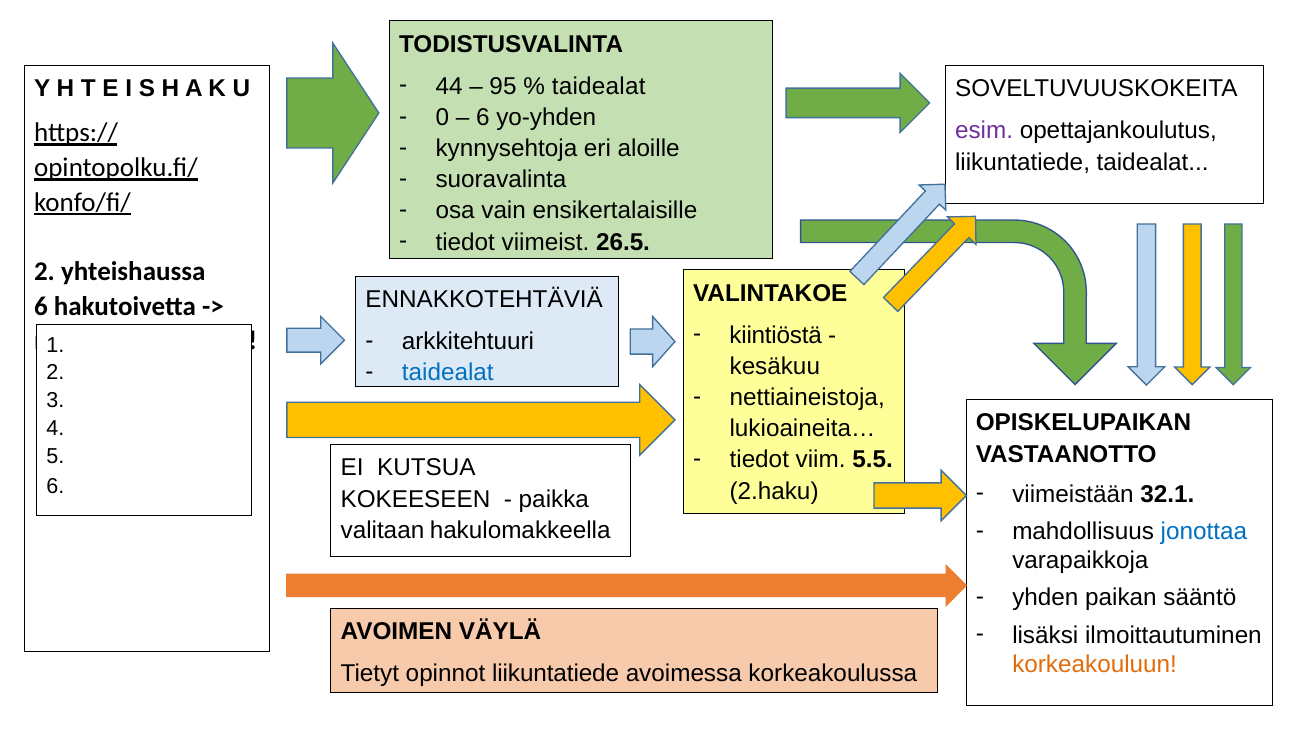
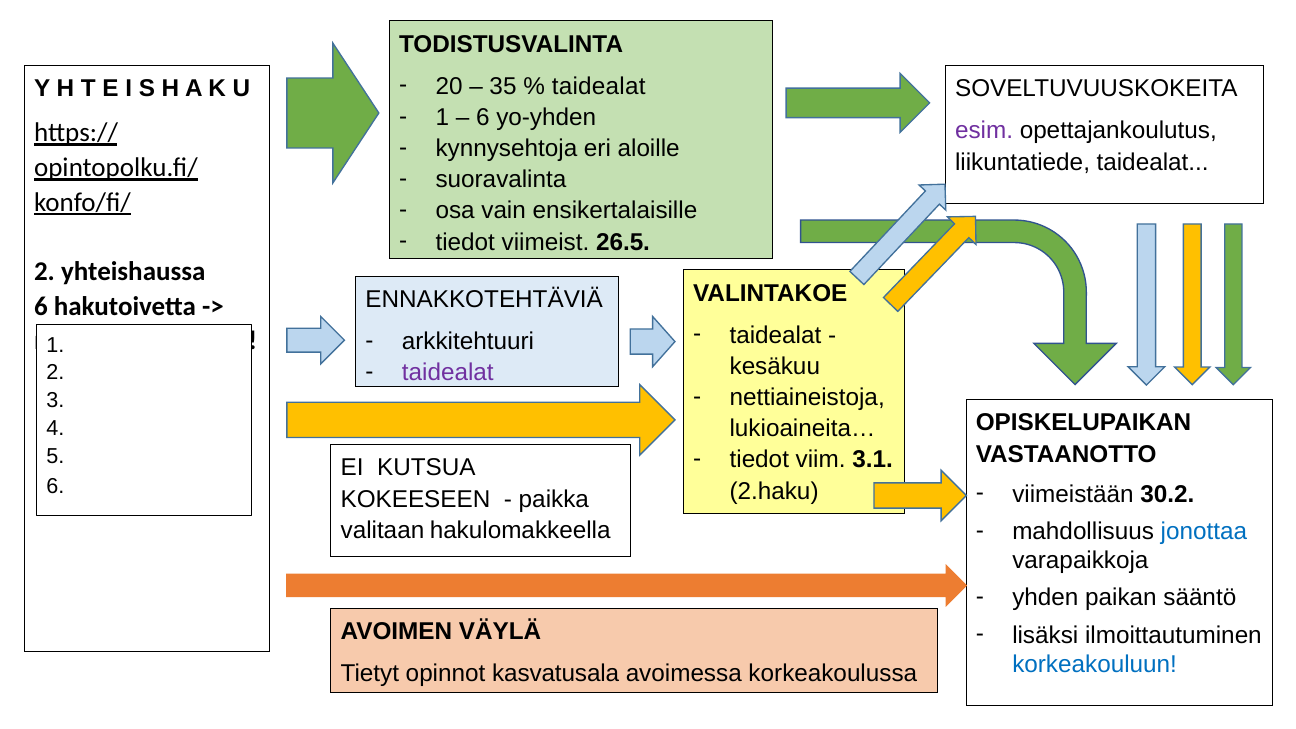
44: 44 -> 20 (449, 86)
95: 95 -> 35 (503, 86)
0: 0 -> 1 (442, 117)
kiintiöstä: kiintiöstä -> taidealat (776, 335)
taidealat colour: blue -> purple (448, 373)
5.5: 5.5 -> 3.1 (873, 460)
32.1: 32.1 -> 30.2 (1167, 494)
korkeakouluun colour: orange -> blue (1095, 664)
opinnot liikuntatiede: liikuntatiede -> kasvatusala (556, 673)
